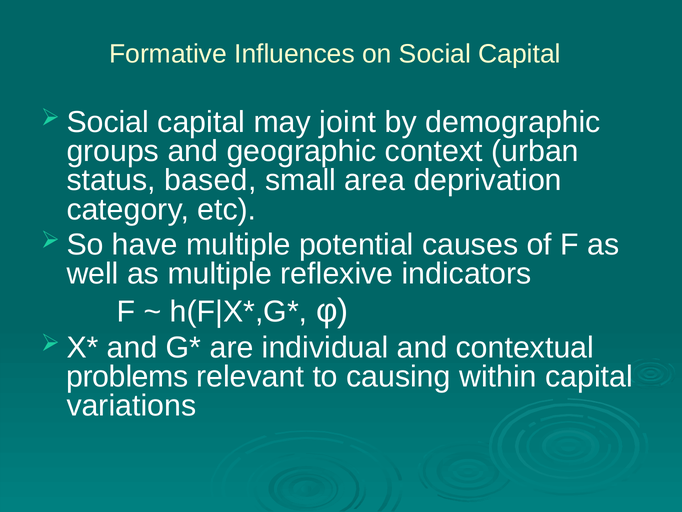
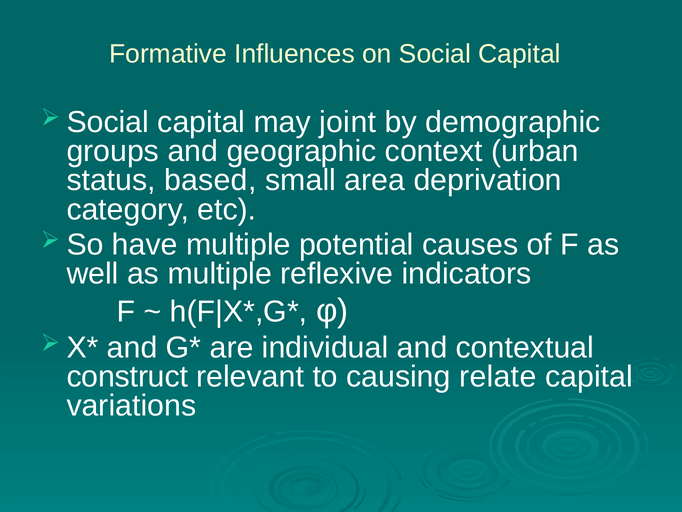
problems: problems -> construct (127, 376)
within: within -> relate (498, 376)
